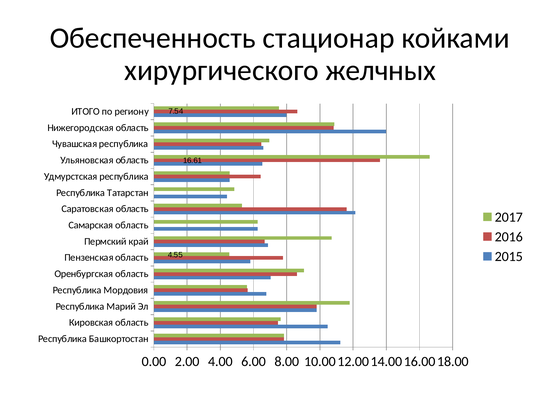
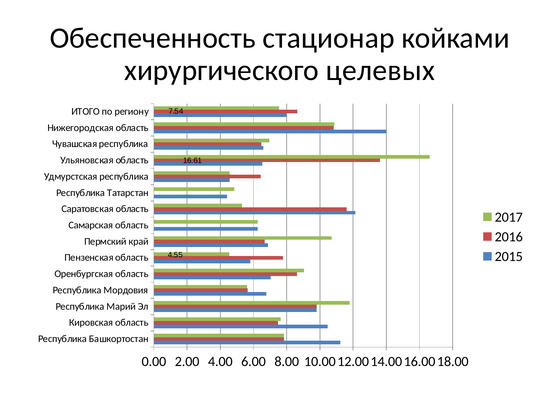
желчных: желчных -> целевых (380, 71)
